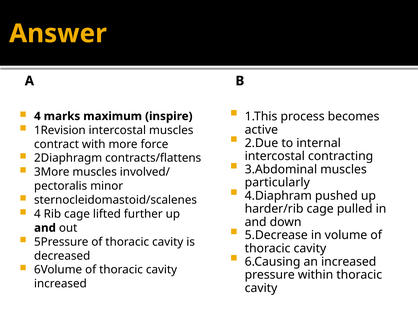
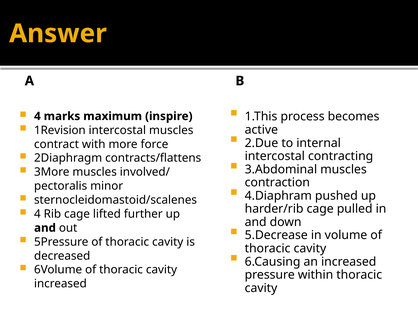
particularly: particularly -> contraction (277, 182)
